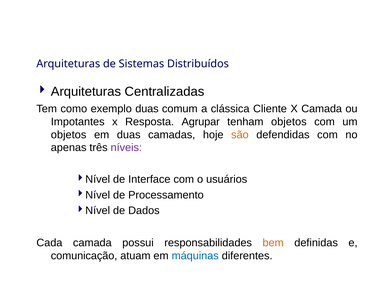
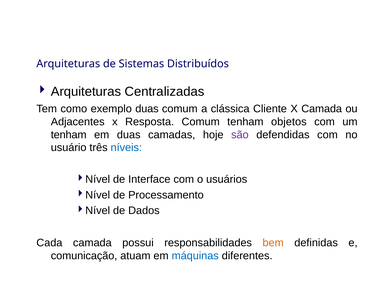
Impotantes: Impotantes -> Adjacentes (78, 122)
Resposta Agrupar: Agrupar -> Comum (201, 122)
objetos: objetos -> tenham (69, 135)
são colour: orange -> purple (240, 135)
apenas: apenas -> usuário (69, 148)
níveis colour: purple -> blue (126, 148)
